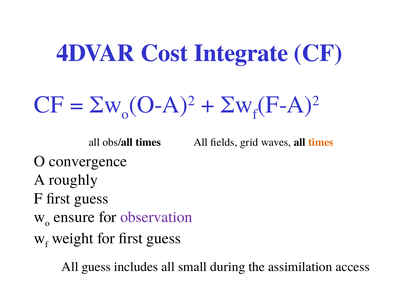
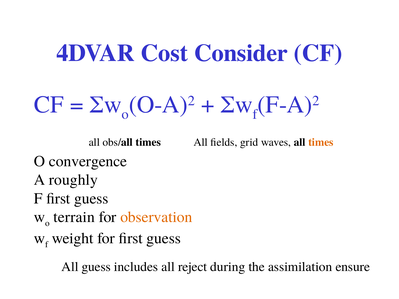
Integrate: Integrate -> Consider (241, 53)
ensure: ensure -> terrain (74, 217)
observation colour: purple -> orange (156, 217)
small: small -> reject (193, 267)
access: access -> ensure (353, 267)
